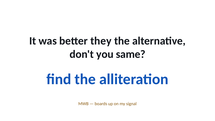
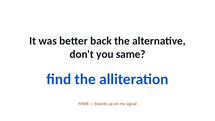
they: they -> back (101, 41)
